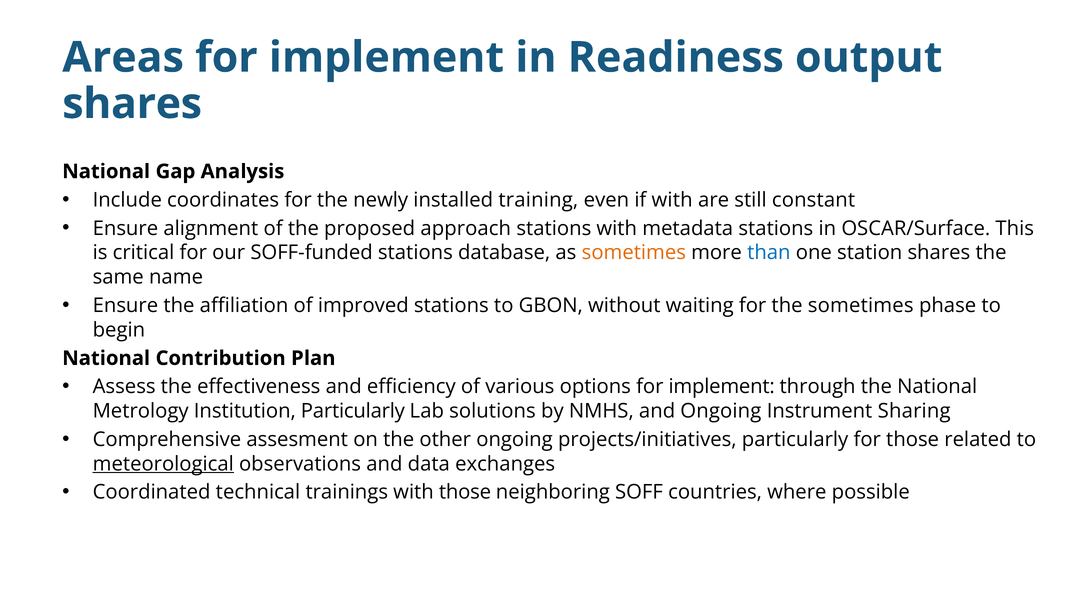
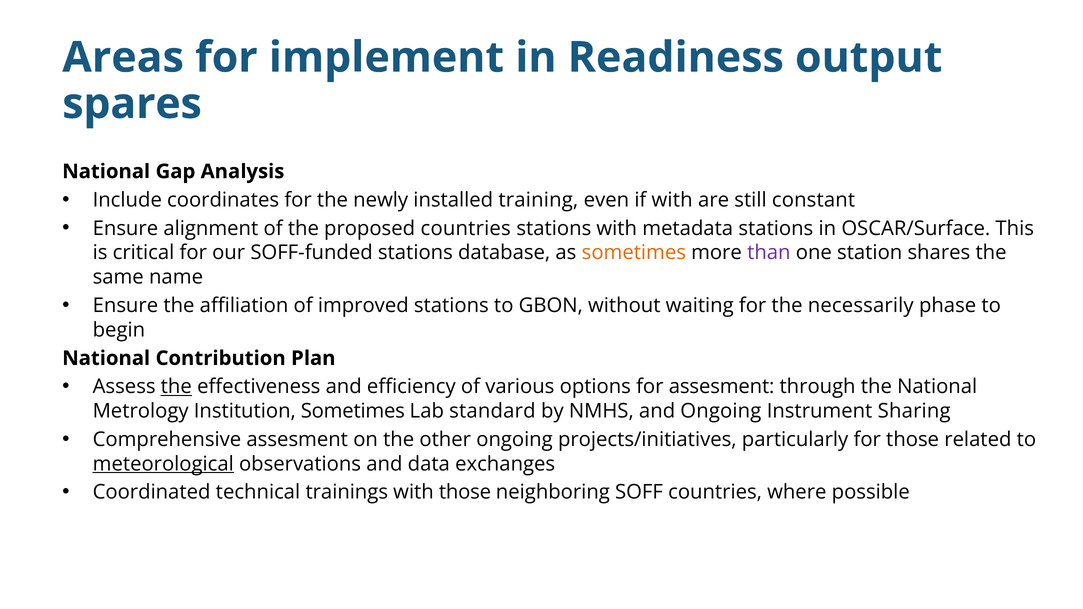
shares: shares -> spares (132, 104)
proposed approach: approach -> countries (466, 228)
than colour: blue -> purple (769, 253)
the sometimes: sometimes -> necessarily (861, 306)
the underline: none -> present (176, 387)
options for implement: implement -> assesment (722, 387)
Institution Particularly: Particularly -> Sometimes (353, 411)
solutions: solutions -> standard (492, 411)
